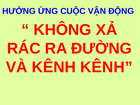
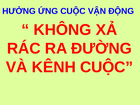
KÊNH KÊNH: KÊNH -> CUỘC (107, 67)
